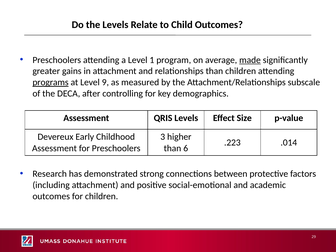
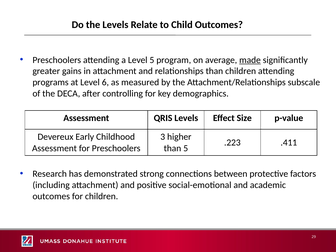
Level 1: 1 -> 5 (152, 60)
programs underline: present -> none (51, 82)
9: 9 -> 6 (105, 82)
.014: .014 -> .411 (289, 143)
than 6: 6 -> 5 (186, 148)
